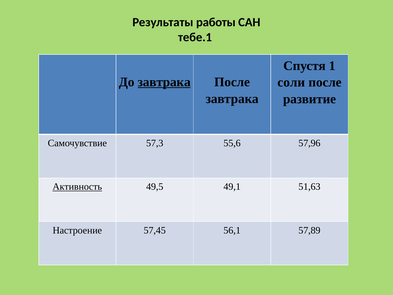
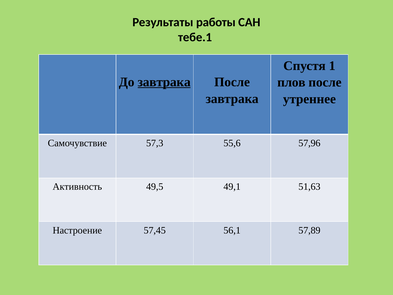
соли: соли -> плов (291, 82)
развитие: развитие -> утреннее (309, 99)
Активность underline: present -> none (77, 187)
